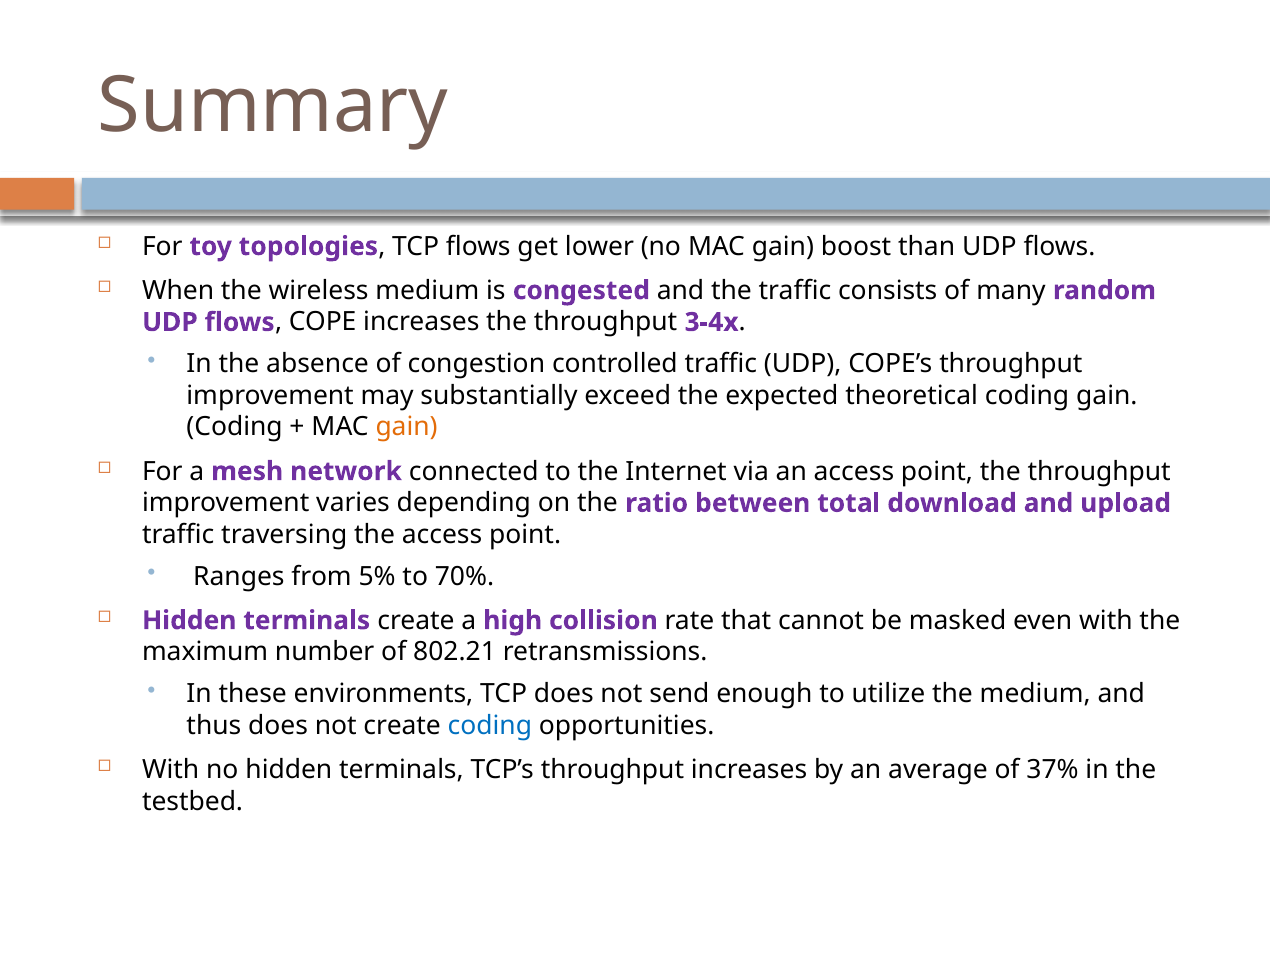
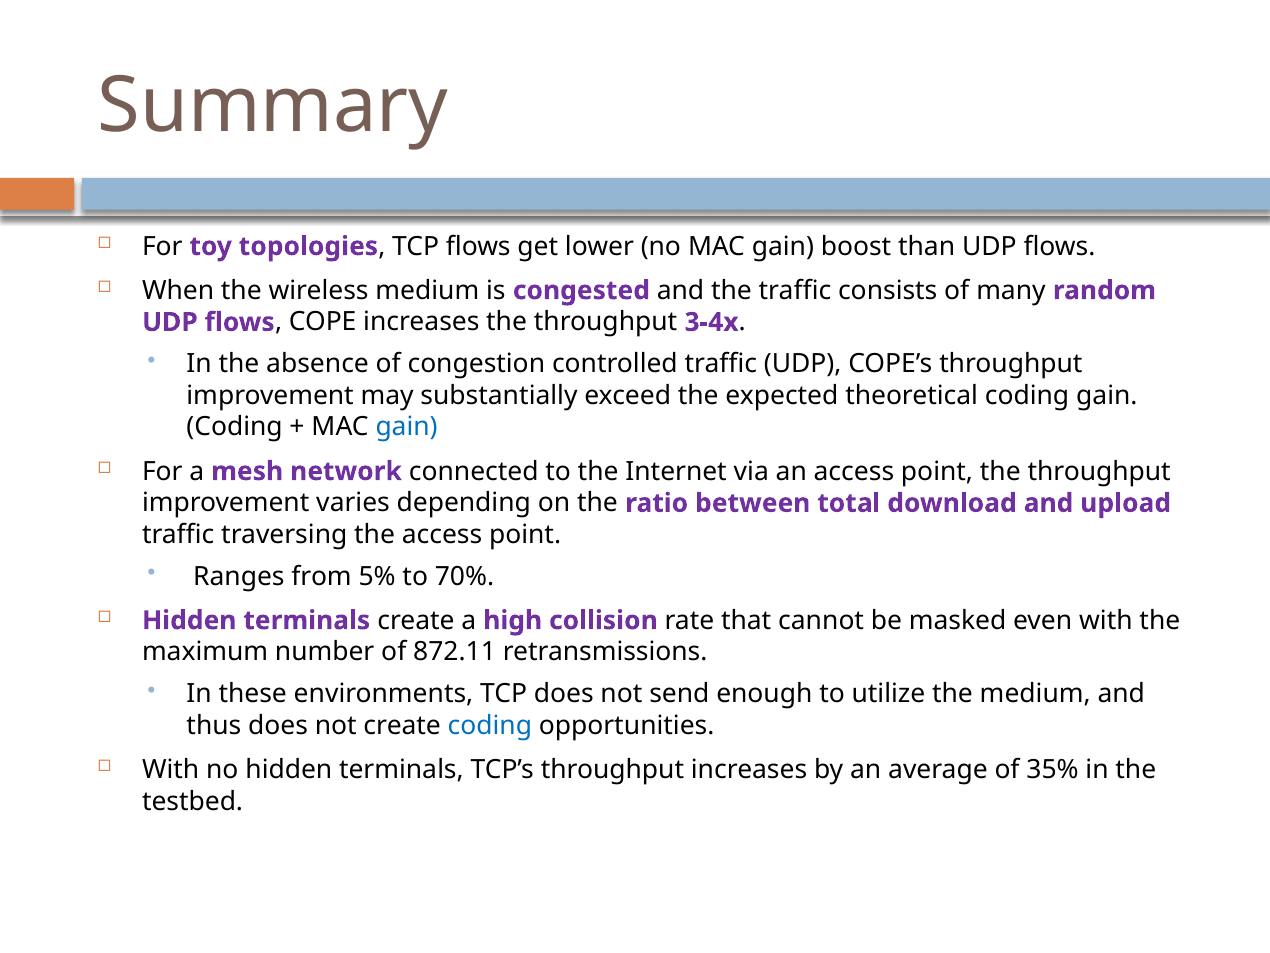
gain colour: orange -> blue (407, 427)
802.21: 802.21 -> 872.11 (455, 652)
37%: 37% -> 35% (1053, 769)
